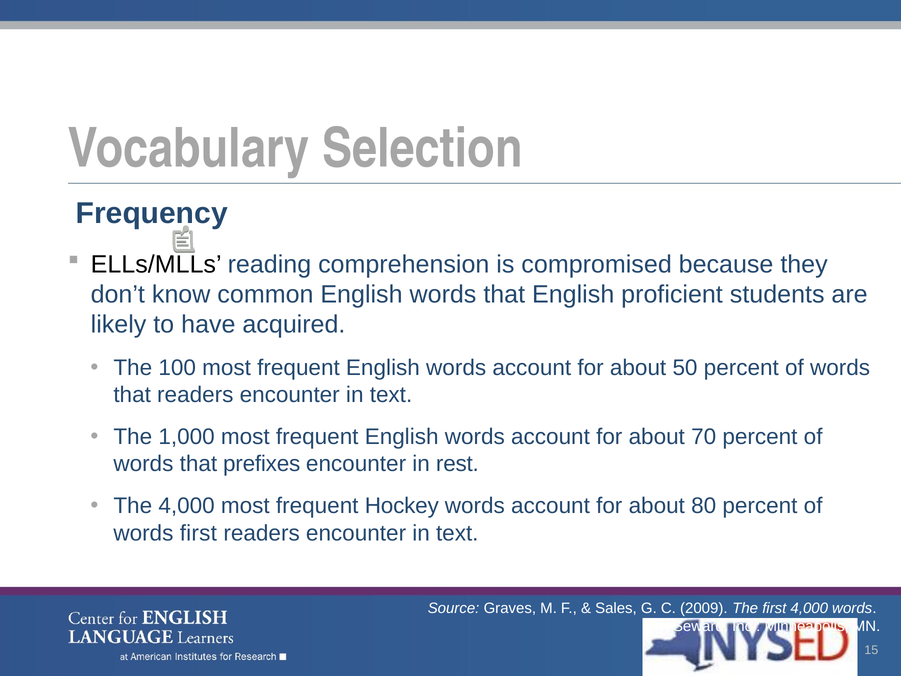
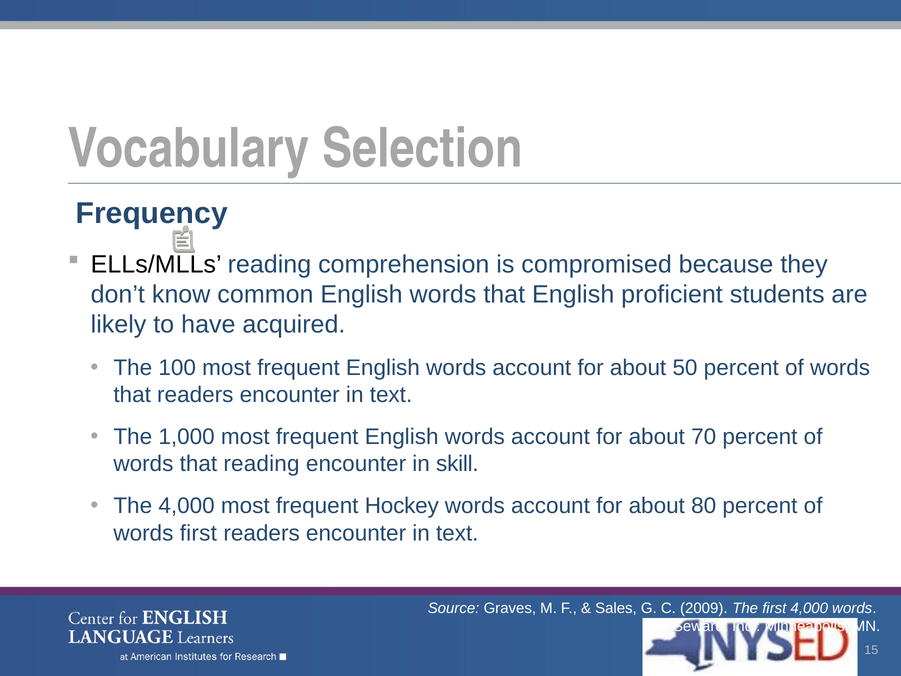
that prefixes: prefixes -> reading (261, 464)
rest: rest -> skill (457, 464)
